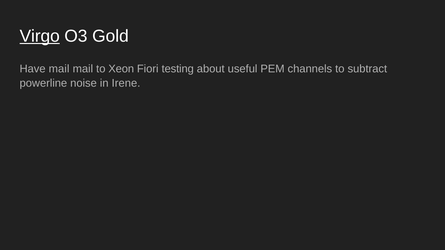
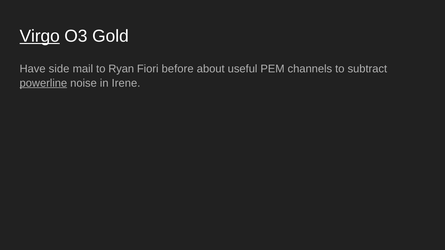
Have mail: mail -> side (59, 69)
Xeon: Xeon -> Ryan (121, 69)
testing: testing -> before (178, 69)
powerline underline: none -> present (43, 83)
